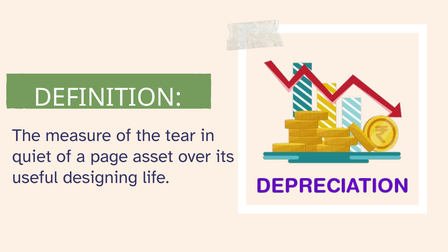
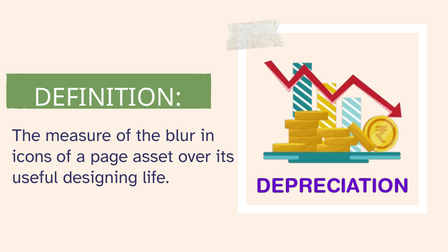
tear: tear -> blur (180, 136)
quiet: quiet -> icons (32, 156)
